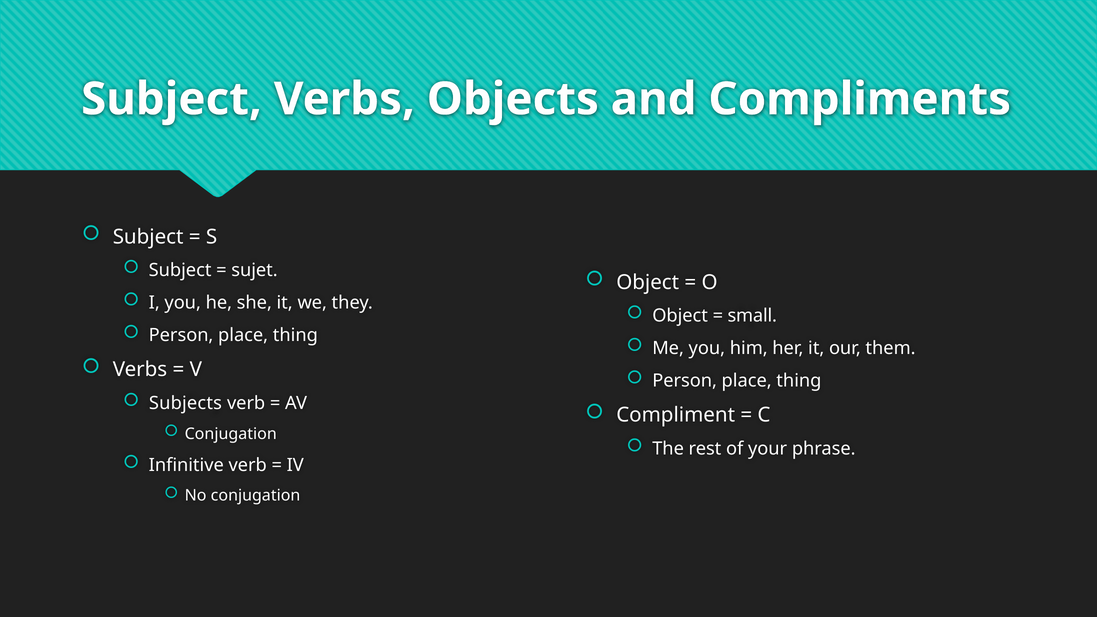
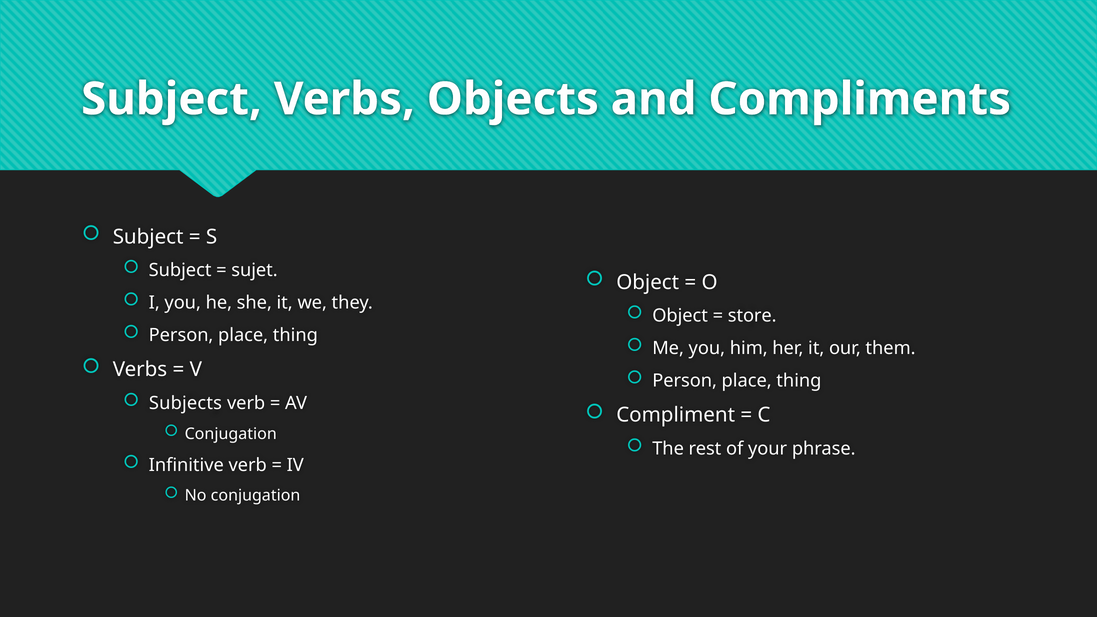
small: small -> store (752, 316)
